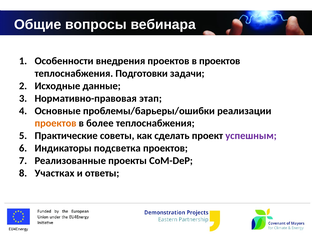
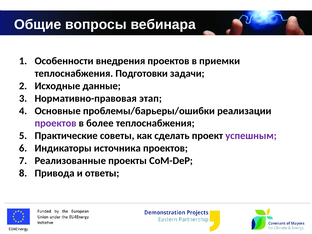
в проектов: проектов -> приемки (220, 61)
проектов colour: orange -> purple (56, 123)
подсветка: подсветка -> источника (117, 148)
Участках: Участках -> Привода (55, 173)
